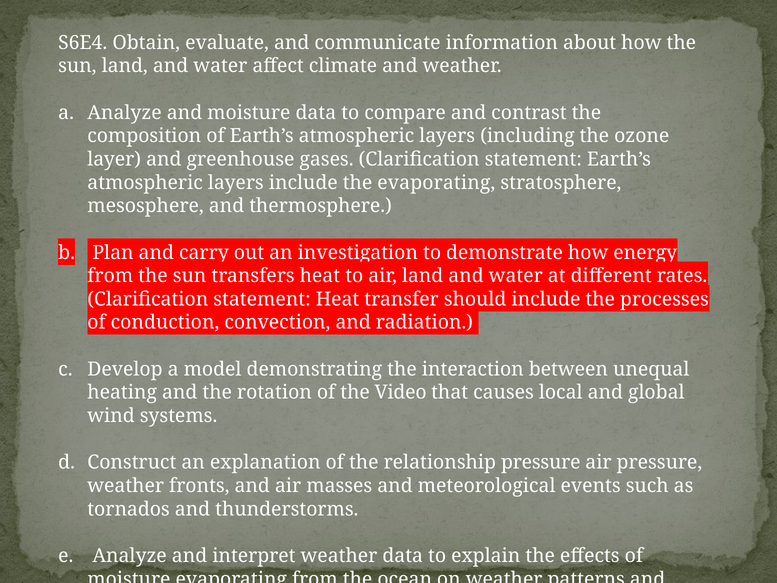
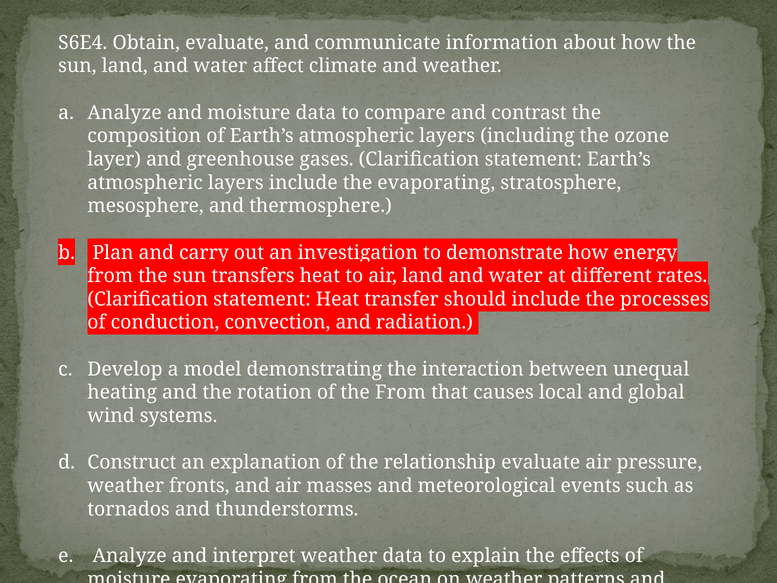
the Video: Video -> From (400, 392)
relationship pressure: pressure -> evaluate (541, 462)
